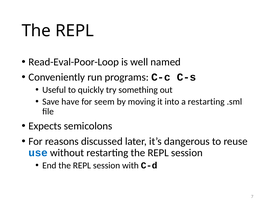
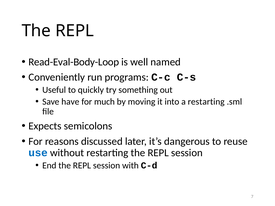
Read-Eval-Poor-Loop: Read-Eval-Poor-Loop -> Read-Eval-Body-Loop (74, 62)
seem: seem -> much (104, 102)
